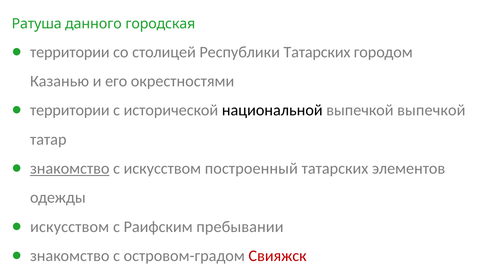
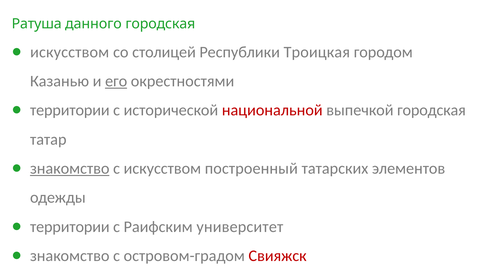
территории: территории -> искусством (70, 52)
Республики Татарских: Татарских -> Троицкая (317, 52)
его underline: none -> present (116, 81)
национальной colour: black -> red (272, 110)
выпечкой выпечкой: выпечкой -> городская (431, 110)
искусством: искусством -> территории (70, 227)
пребывании: пребывании -> университет (240, 227)
